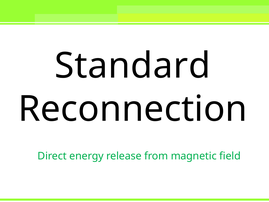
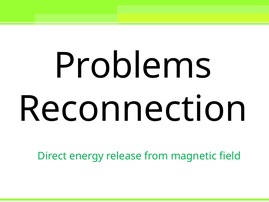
Standard: Standard -> Problems (133, 66)
